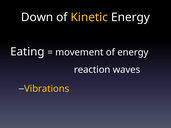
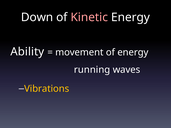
Kinetic colour: yellow -> pink (89, 17)
Eating: Eating -> Ability (27, 52)
reaction: reaction -> running (92, 70)
